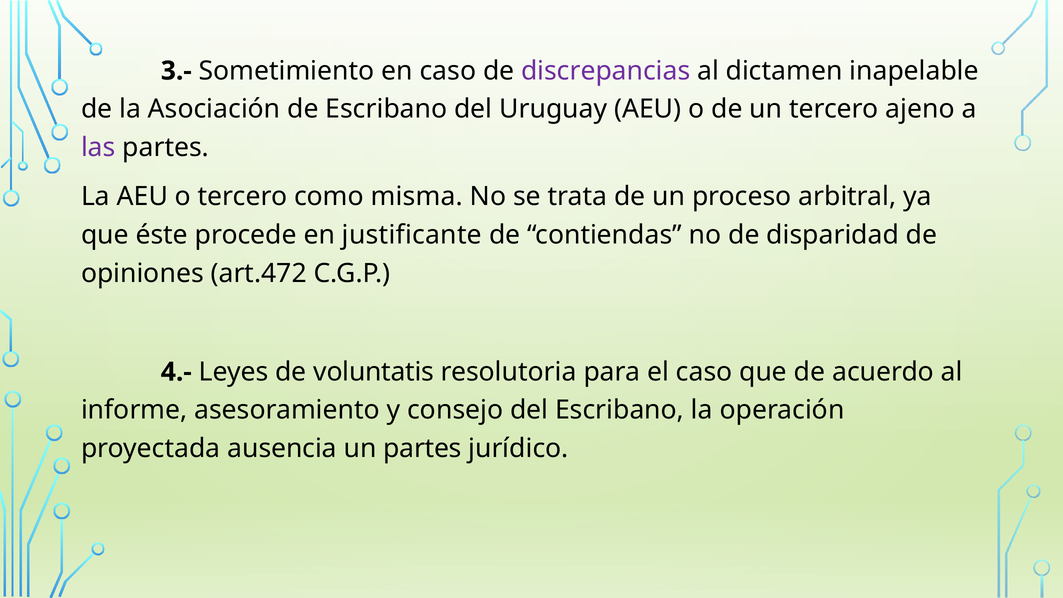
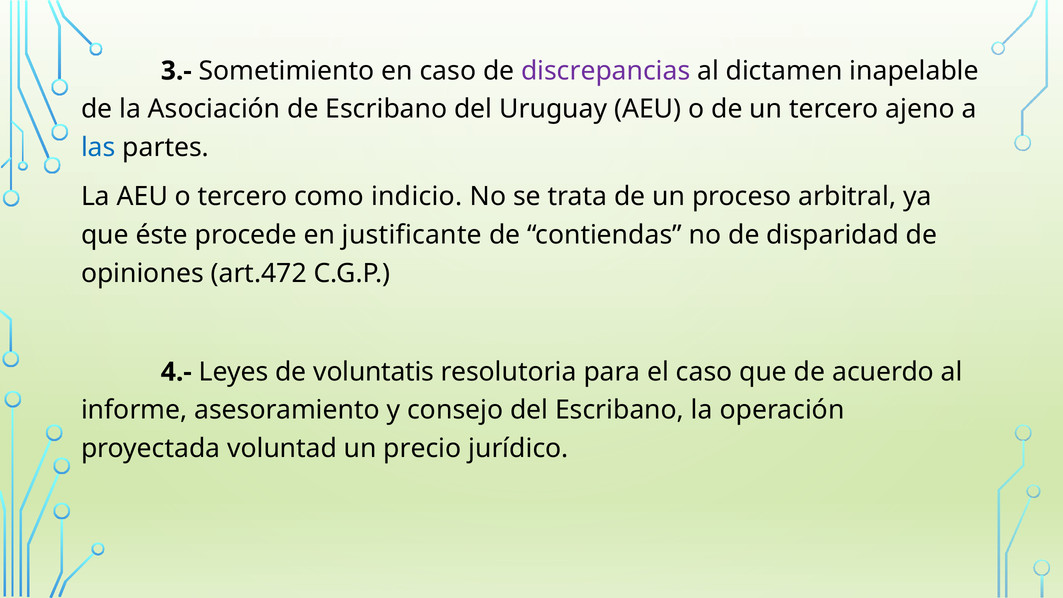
las colour: purple -> blue (98, 147)
misma: misma -> indicio (417, 197)
ausencia: ausencia -> voluntad (282, 448)
un partes: partes -> precio (422, 448)
